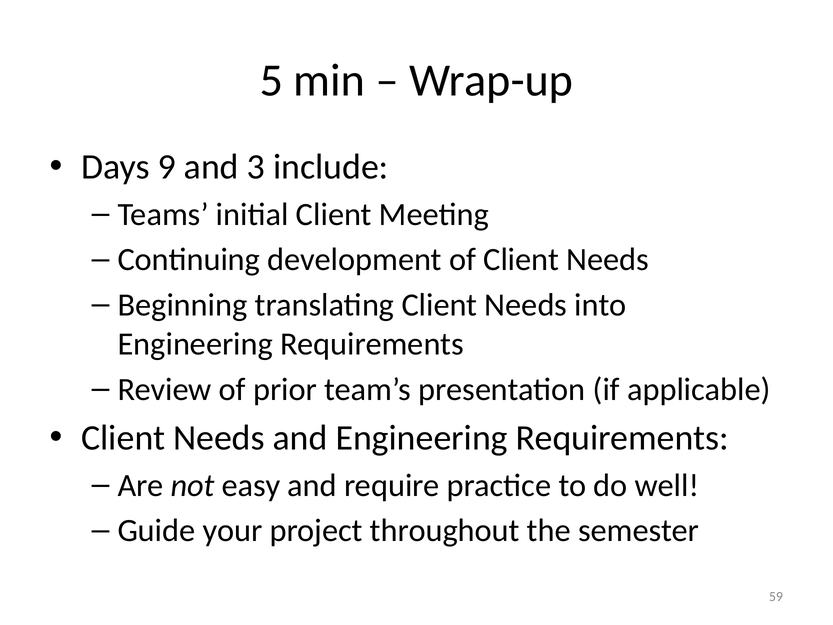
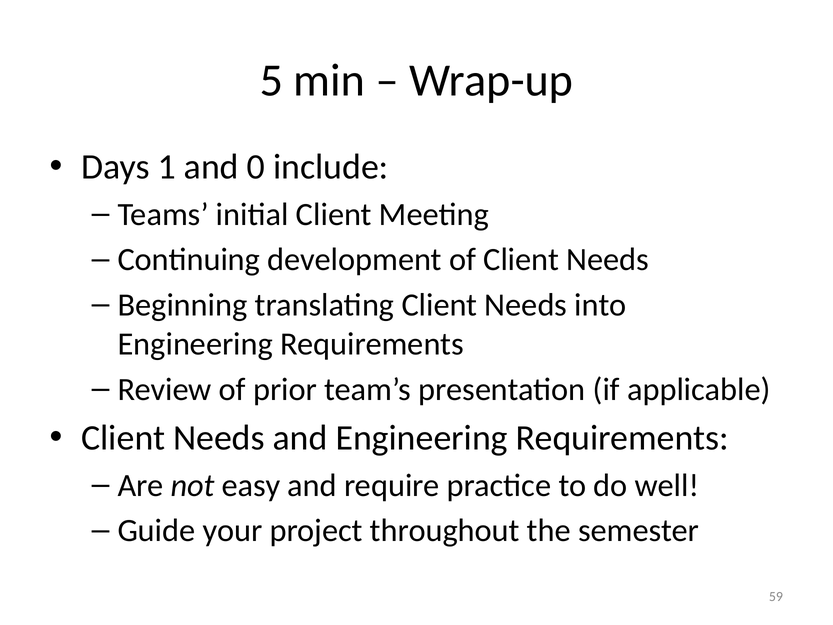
9: 9 -> 1 (167, 167)
3: 3 -> 0 (256, 167)
